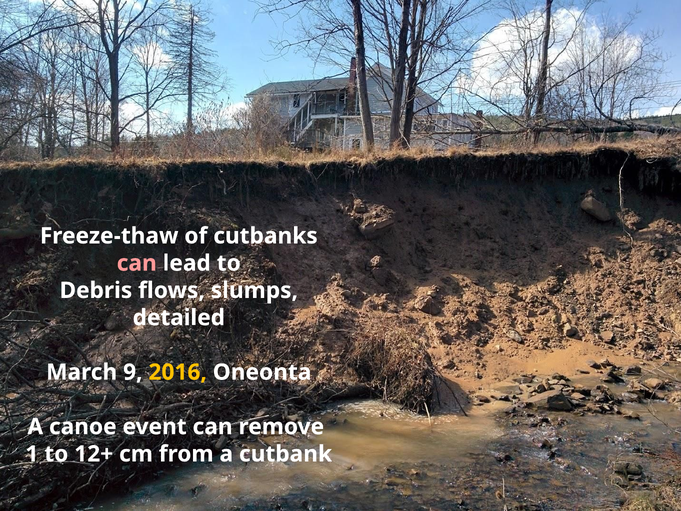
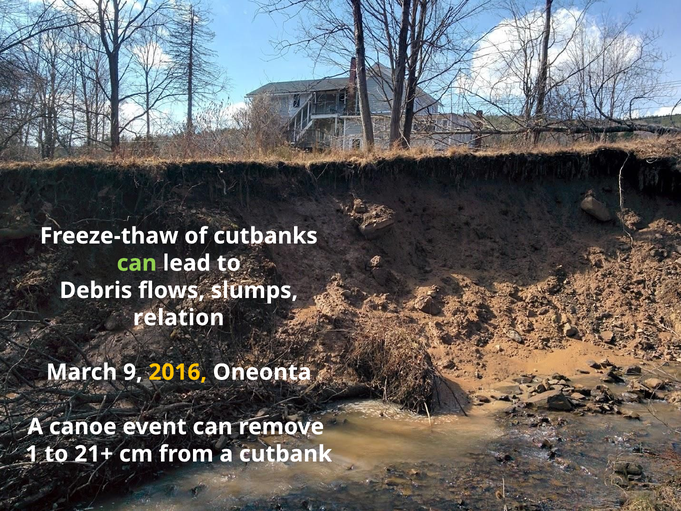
can colour: pink -> light green (137, 263)
detailed: detailed -> relation (179, 318)
12+: 12+ -> 21+ (94, 454)
